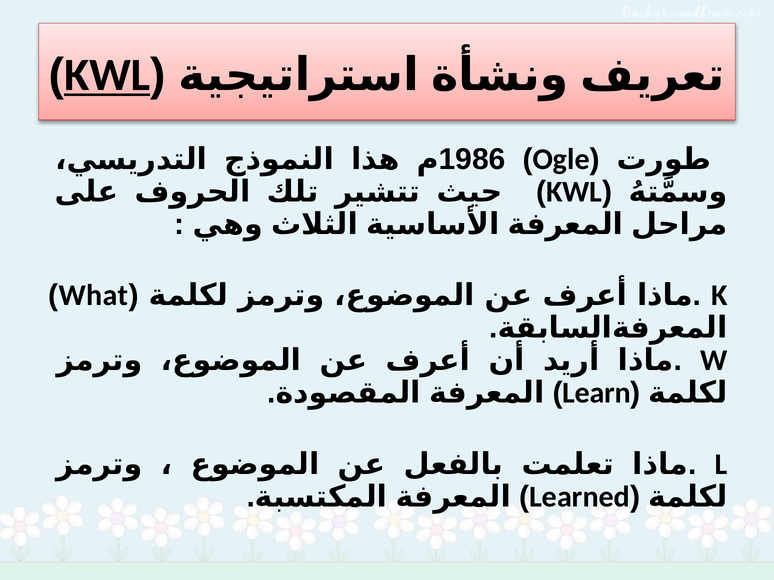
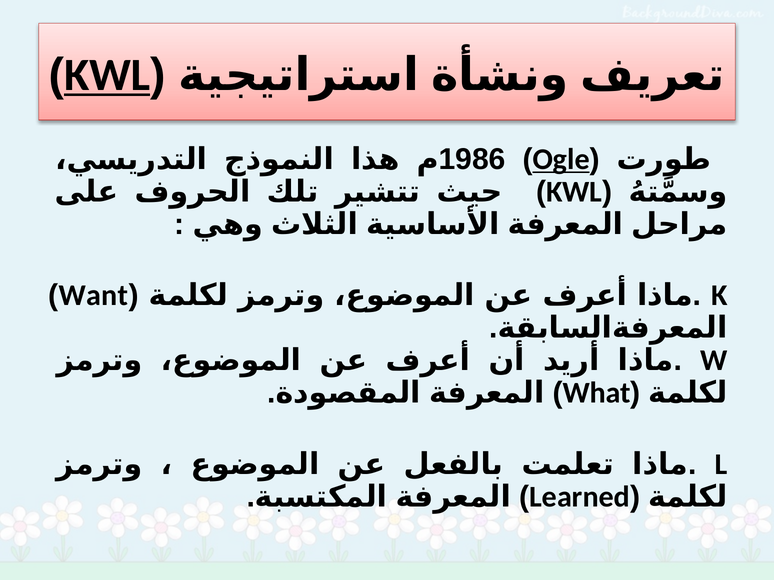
Ogle underline: none -> present (561, 159)
What: What -> Want (93, 296)
Learn: Learn -> What (597, 393)
